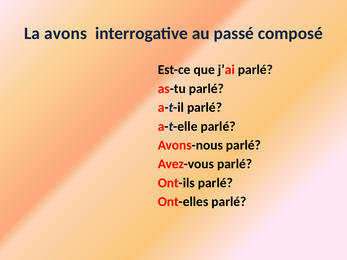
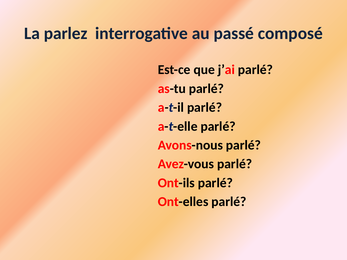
avons: avons -> parlez (66, 33)
